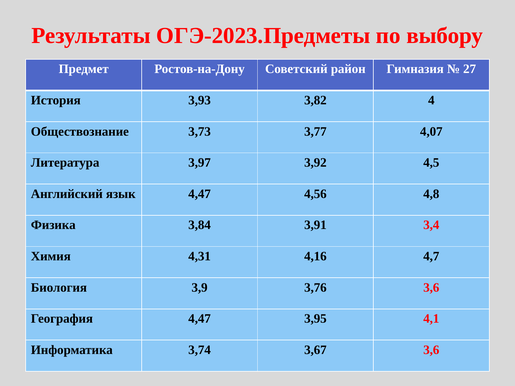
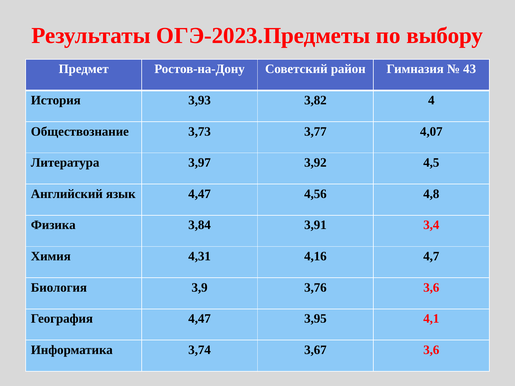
27: 27 -> 43 (470, 69)
